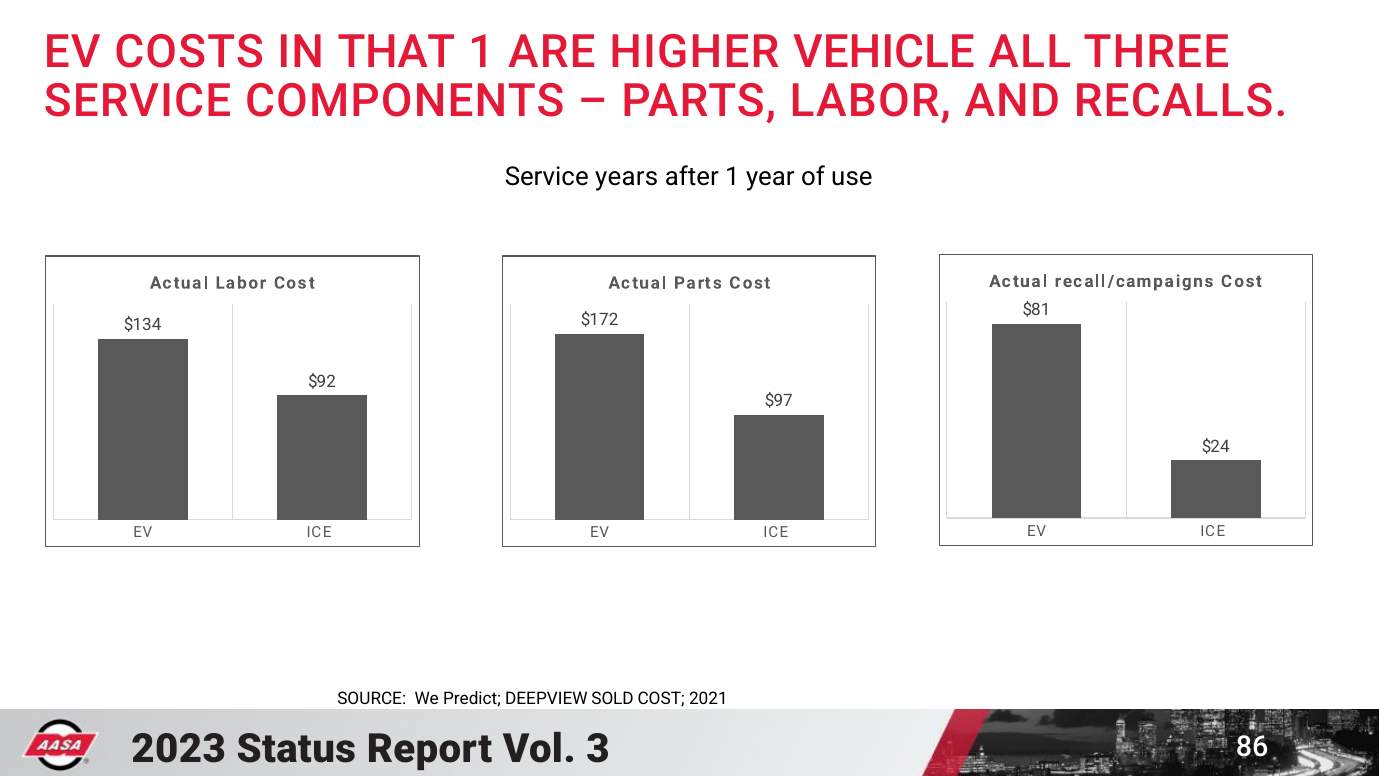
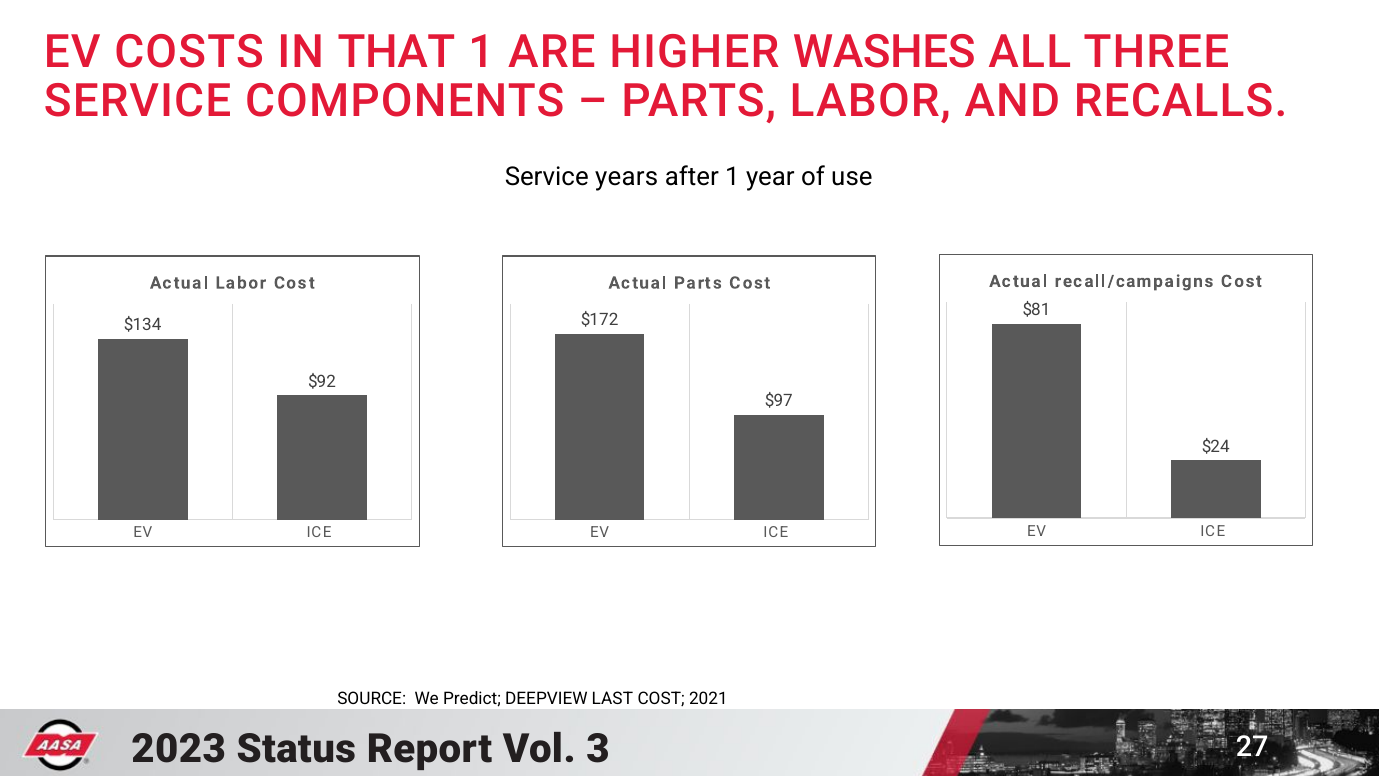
VEHICLE: VEHICLE -> WASHES (884, 52)
SOLD: SOLD -> LAST (612, 698)
86: 86 -> 27 (1252, 747)
